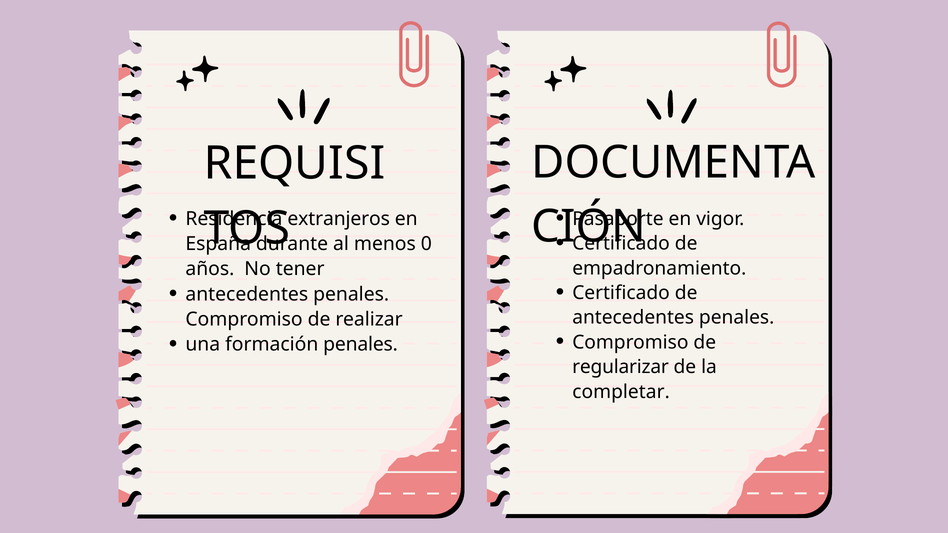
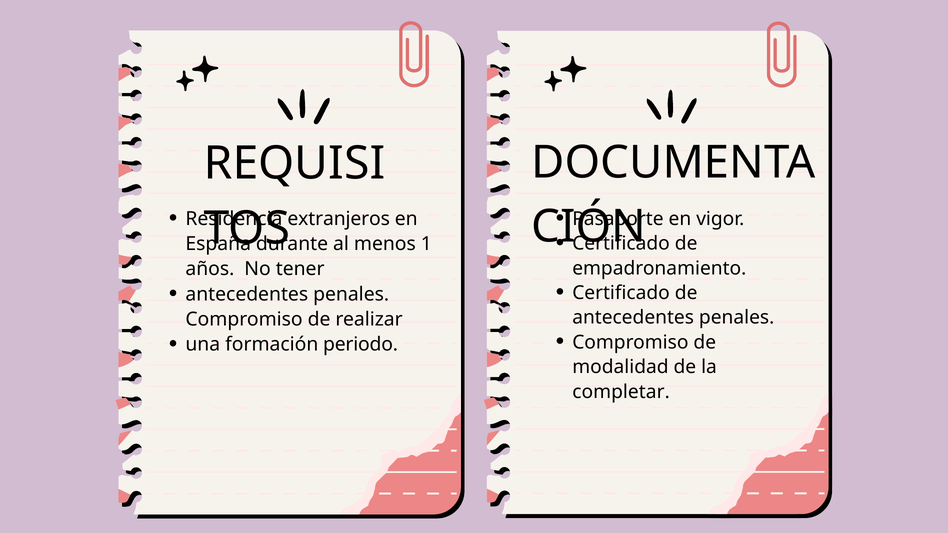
0: 0 -> 1 (426, 244)
formación penales: penales -> periodo (361, 345)
regularizar: regularizar -> modalidad (620, 367)
